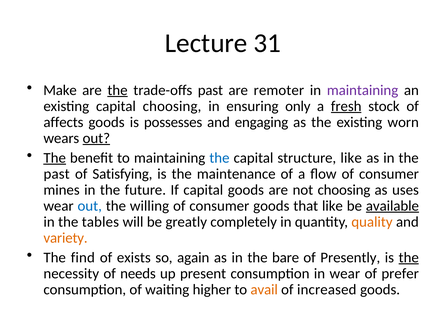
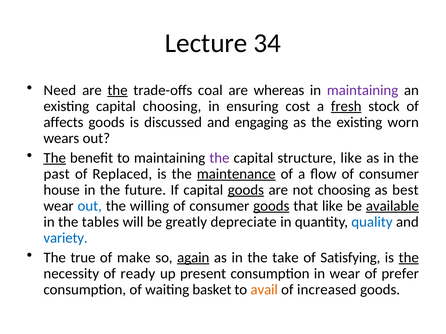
31: 31 -> 34 (267, 43)
Make: Make -> Need (60, 90)
trade-offs past: past -> coal (210, 90)
remoter: remoter -> whereas (279, 90)
only: only -> cost (298, 106)
possesses: possesses -> discussed (173, 122)
out underline: present -> none (96, 138)
the colour: blue -> purple (219, 158)
Satisfying: Satisfying -> Replaced (122, 174)
maintenance underline: none -> present (236, 174)
mines: mines -> house (62, 190)
goods underline: none -> present (246, 190)
uses: uses -> best (405, 190)
goods underline: none -> present (271, 206)
completely: completely -> depreciate (244, 222)
quality colour: orange -> blue (372, 222)
variety colour: orange -> blue (66, 238)
find: find -> true (83, 258)
exists: exists -> make (134, 258)
again underline: none -> present (193, 258)
bare: bare -> take (286, 258)
Presently: Presently -> Satisfying (350, 258)
needs: needs -> ready (138, 274)
higher: higher -> basket (212, 290)
